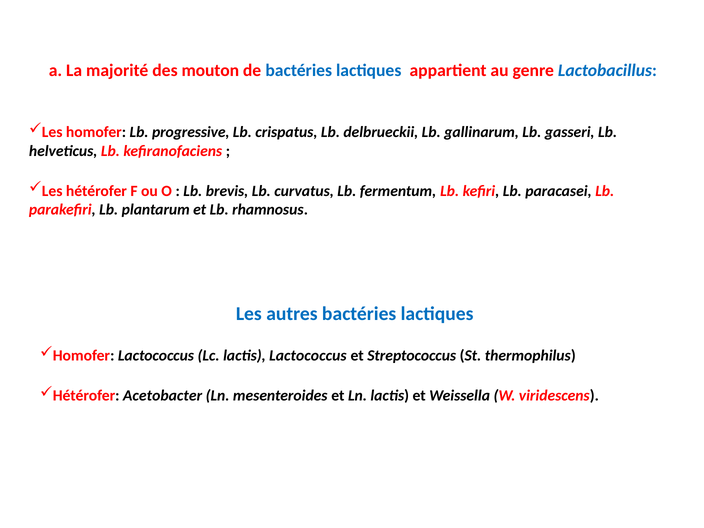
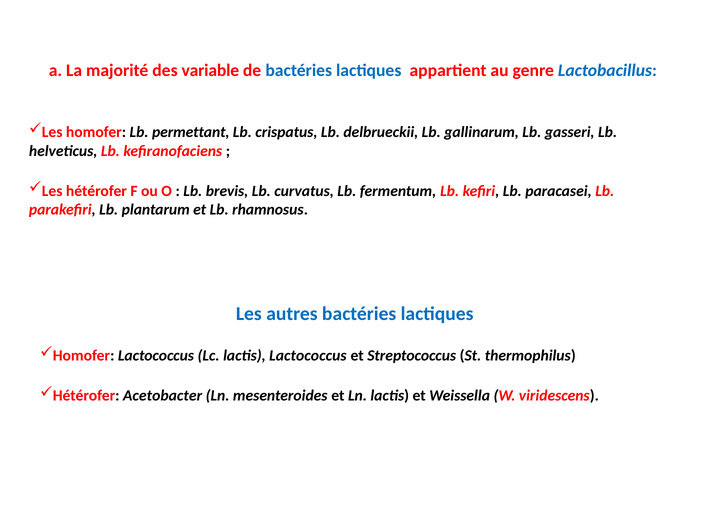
mouton: mouton -> variable (210, 70)
progressive: progressive -> permettant (191, 132)
